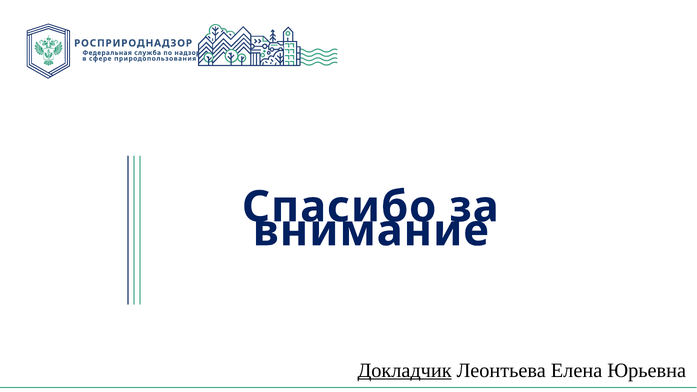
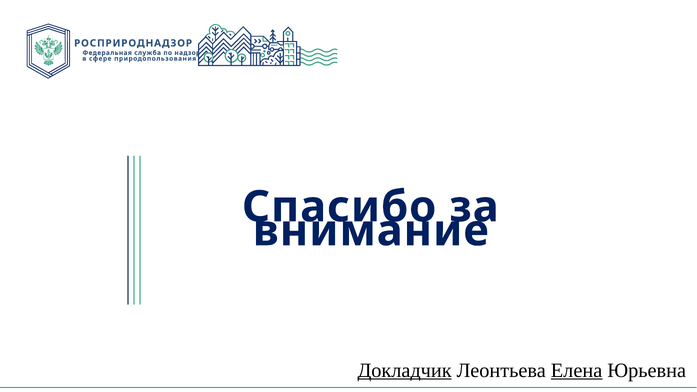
Елена underline: none -> present (577, 370)
